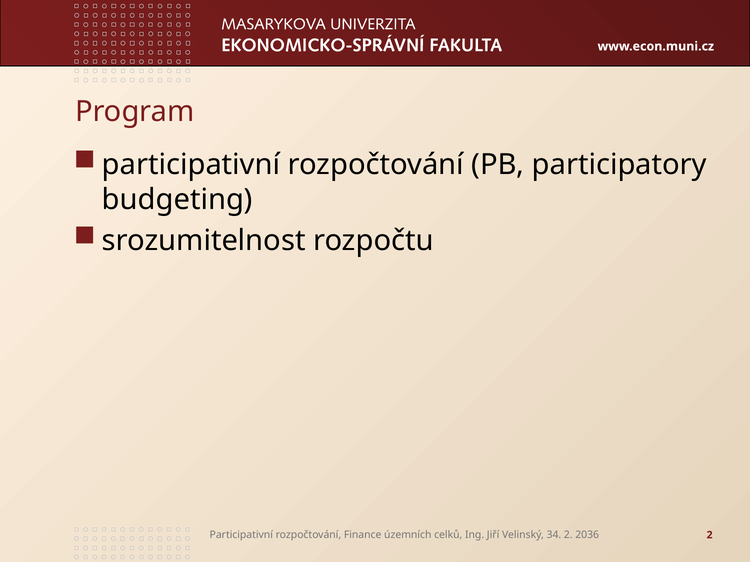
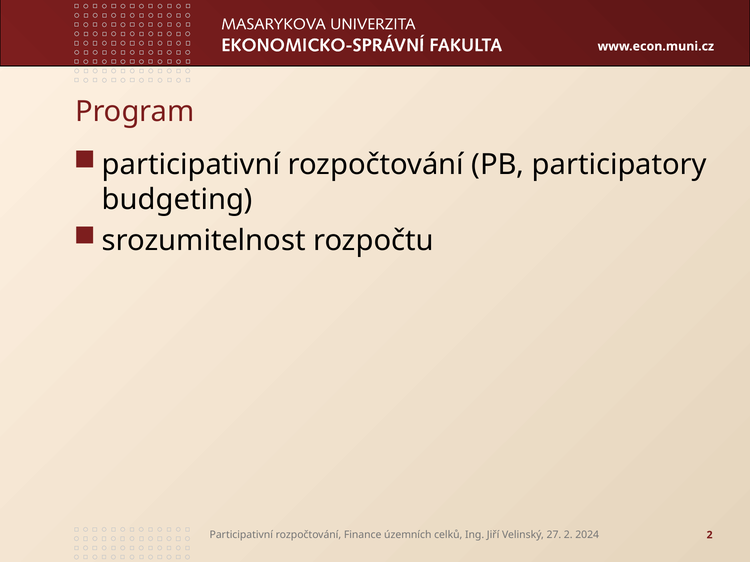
34: 34 -> 27 (554, 535)
2036: 2036 -> 2024 (587, 535)
